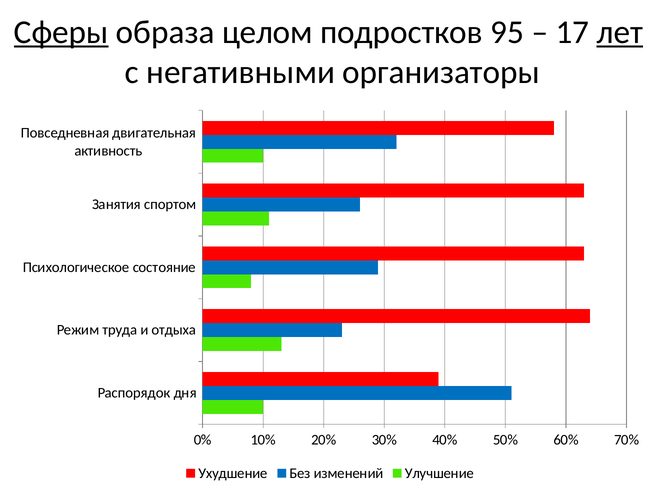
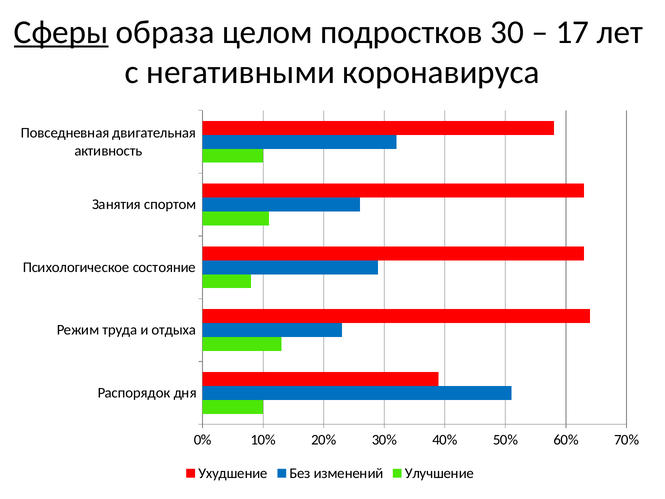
95: 95 -> 30 (507, 32)
лет underline: present -> none (620, 32)
организаторы: организаторы -> коронавируса (441, 72)
